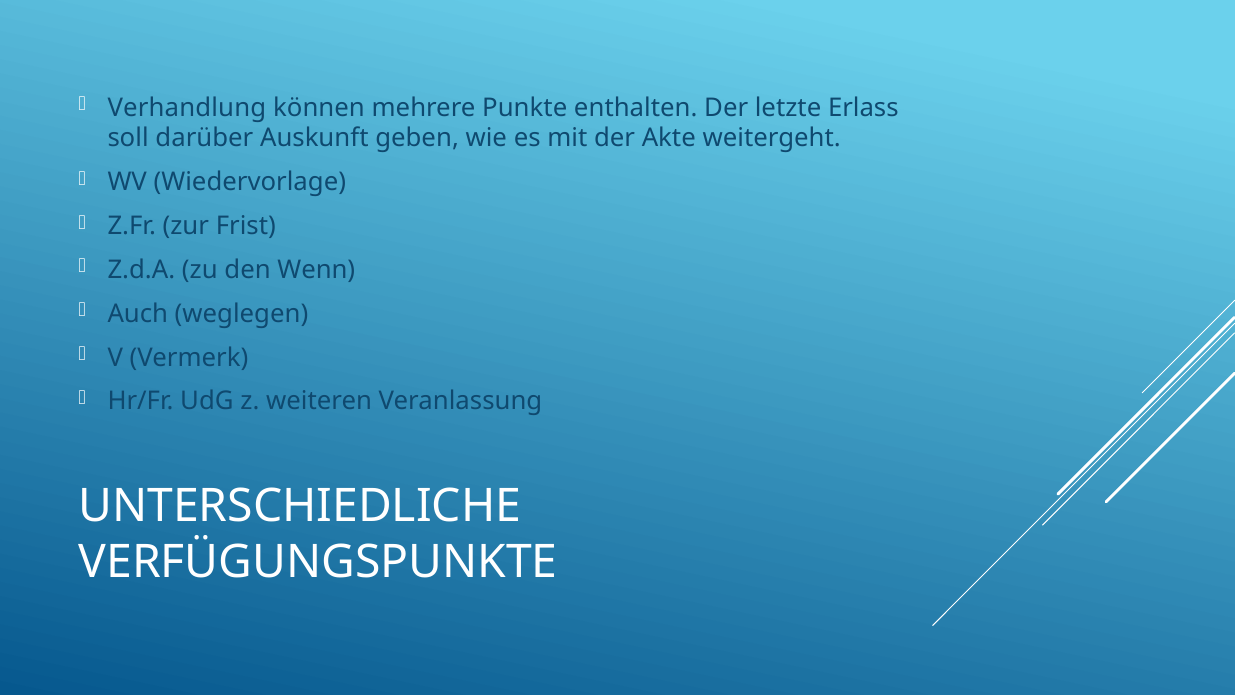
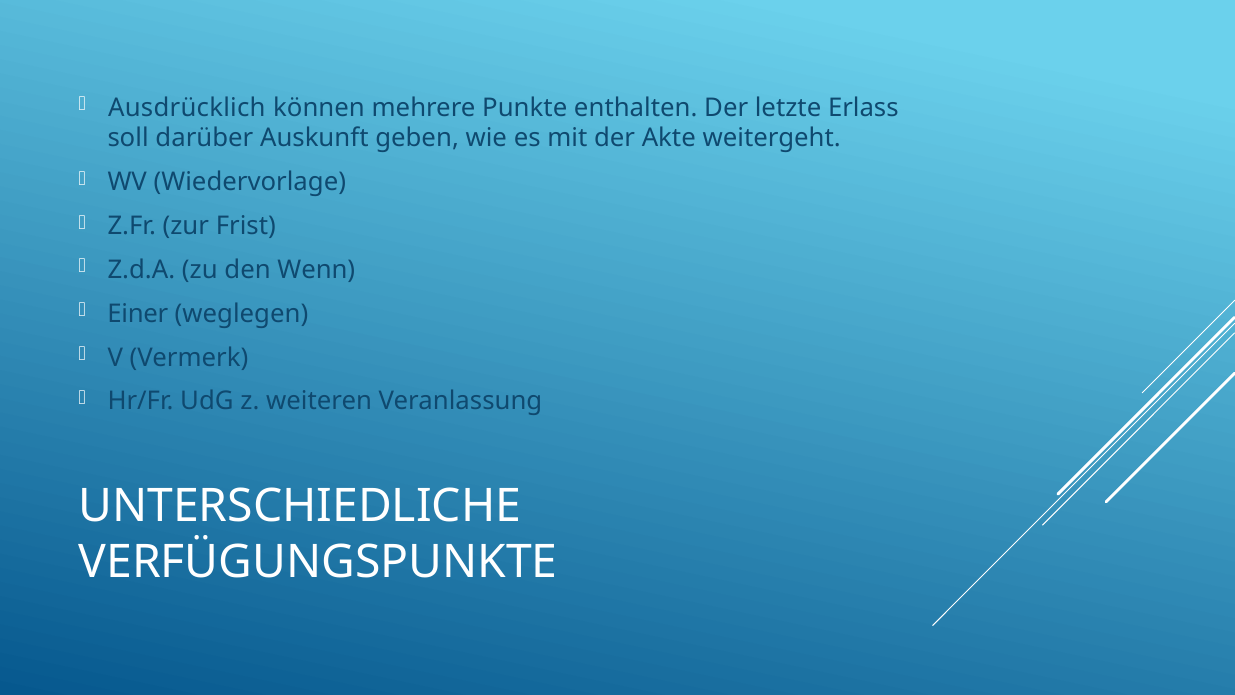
Verhandlung: Verhandlung -> Ausdrücklich (187, 108)
Auch: Auch -> Einer (138, 314)
